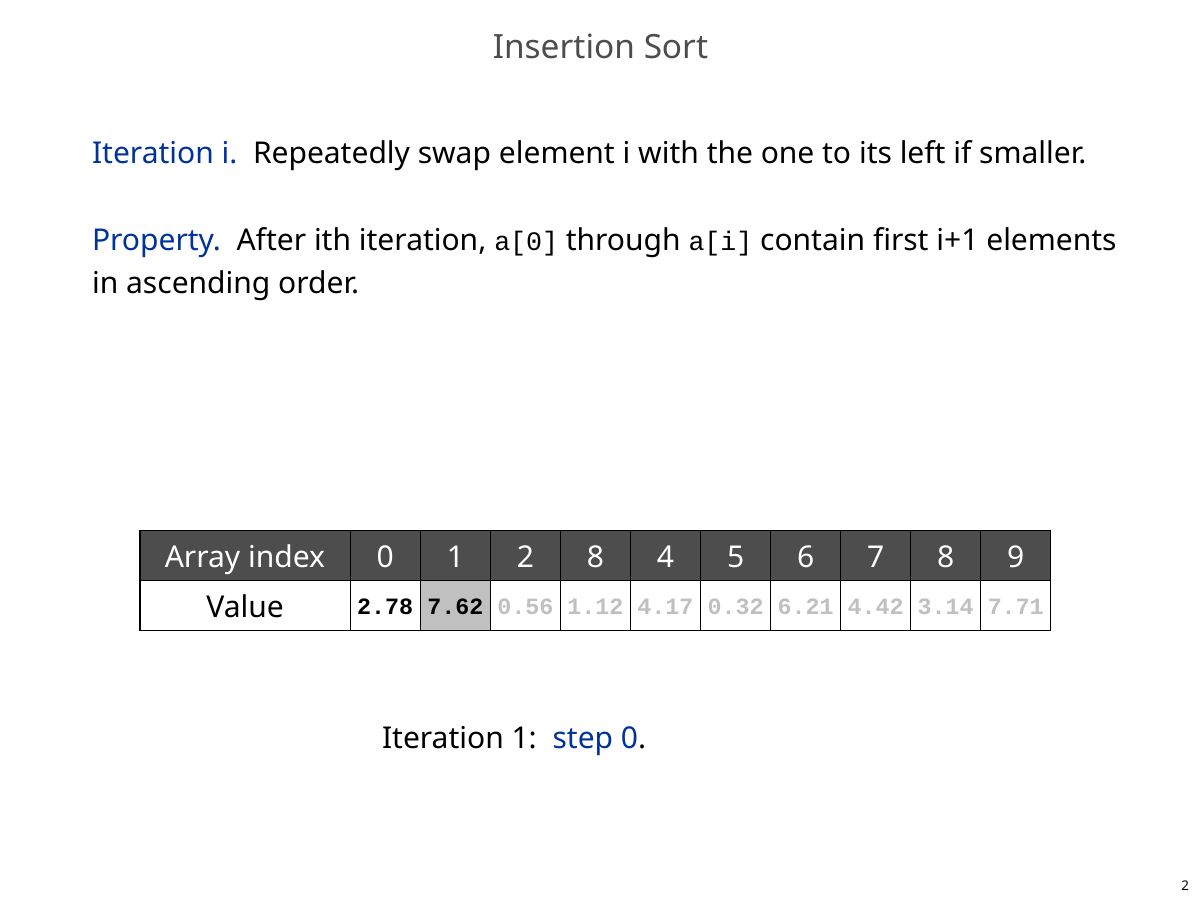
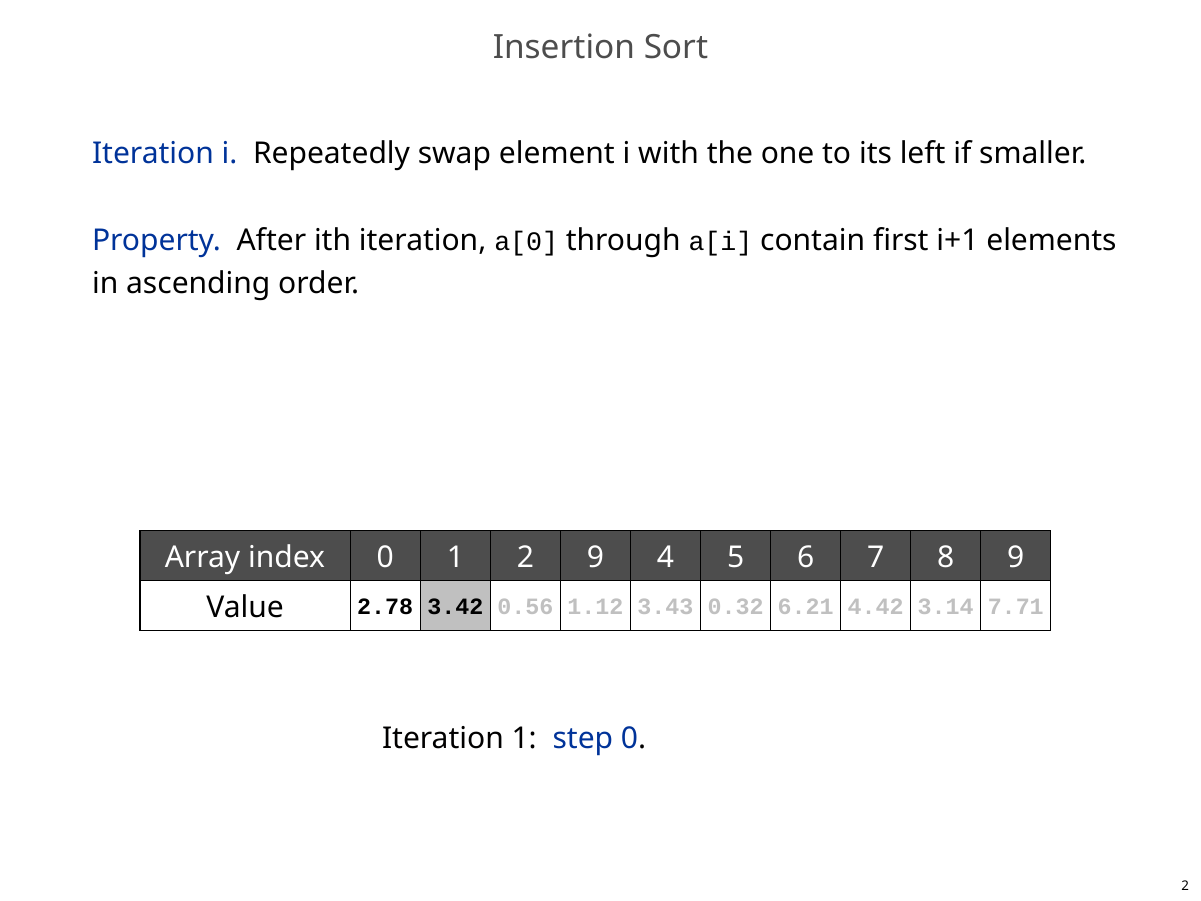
2 8: 8 -> 9 (595, 557)
7.62: 7.62 -> 3.42 (455, 607)
4.17: 4.17 -> 3.43 (665, 607)
